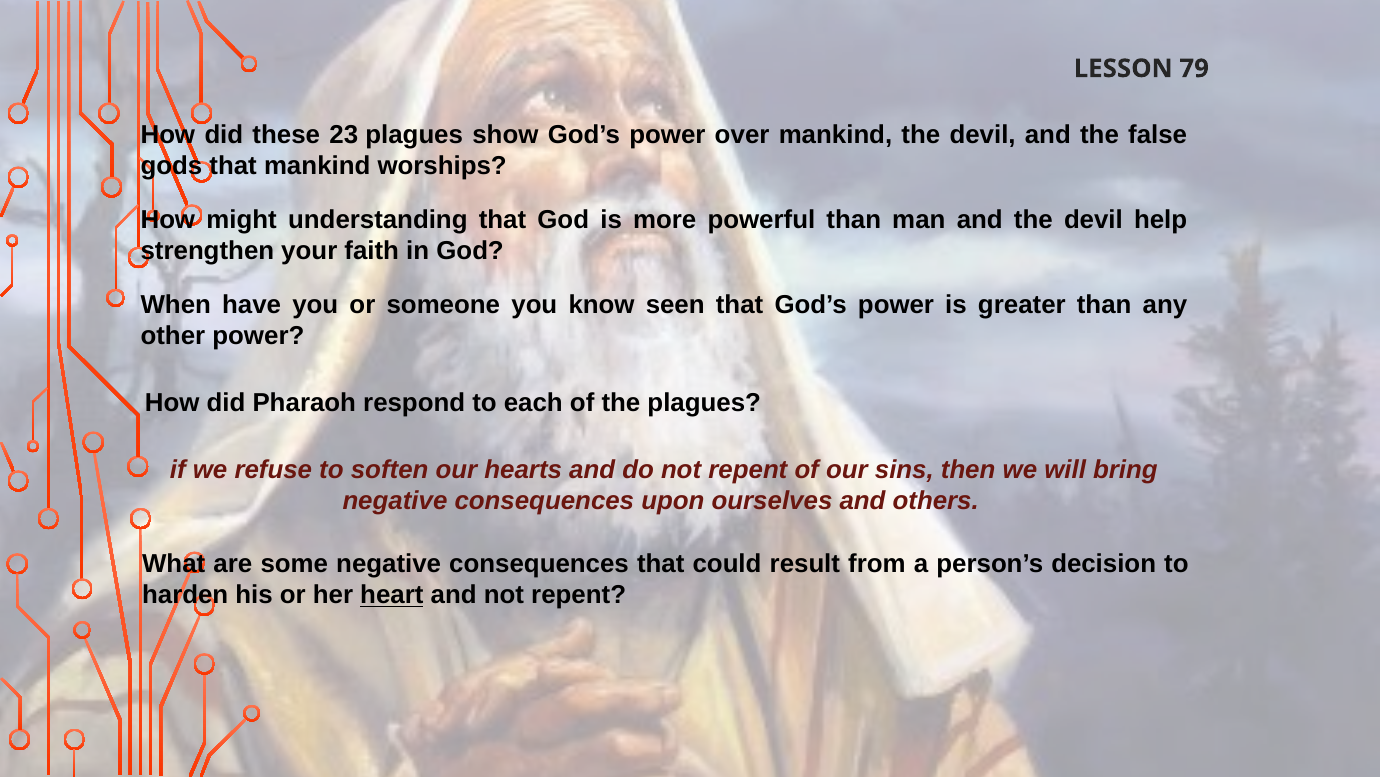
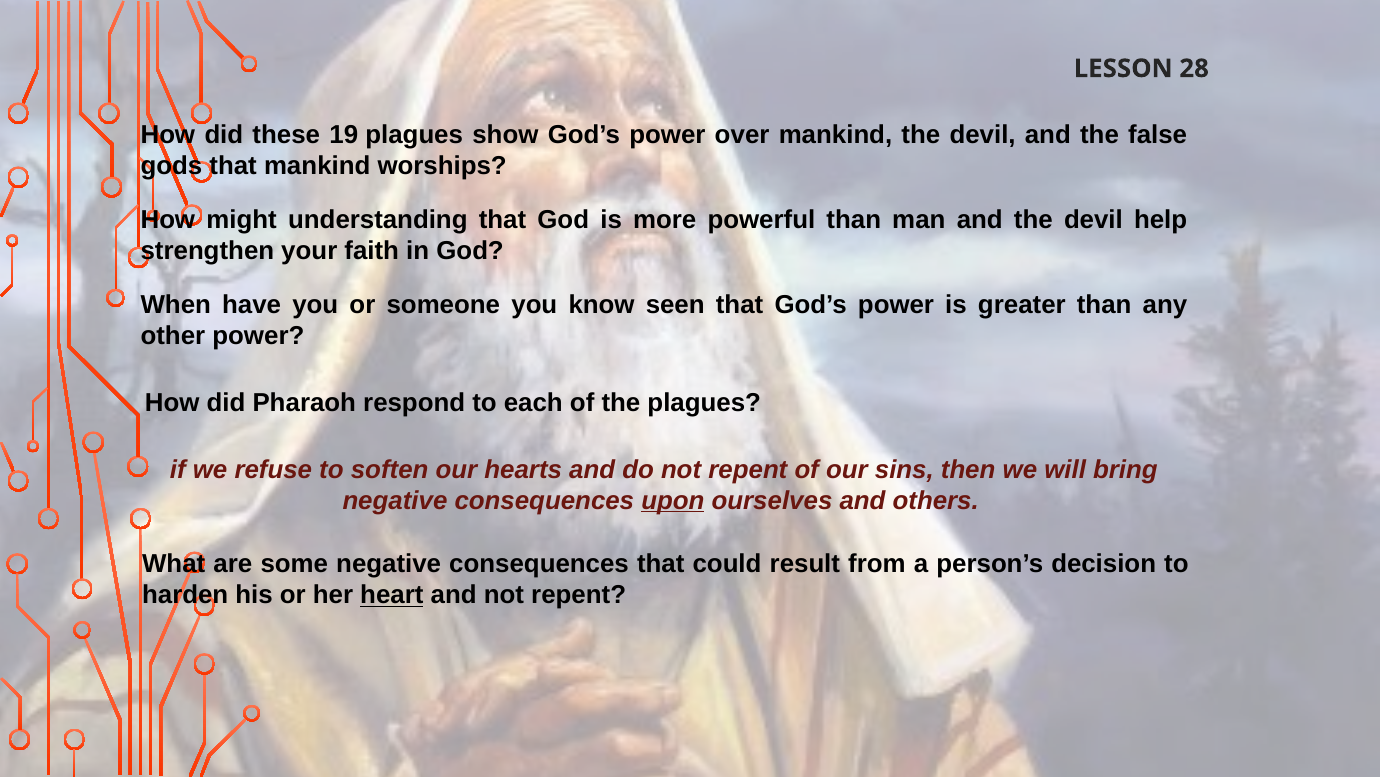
79: 79 -> 28 (1194, 68)
23: 23 -> 19 (344, 135)
upon underline: none -> present (673, 500)
